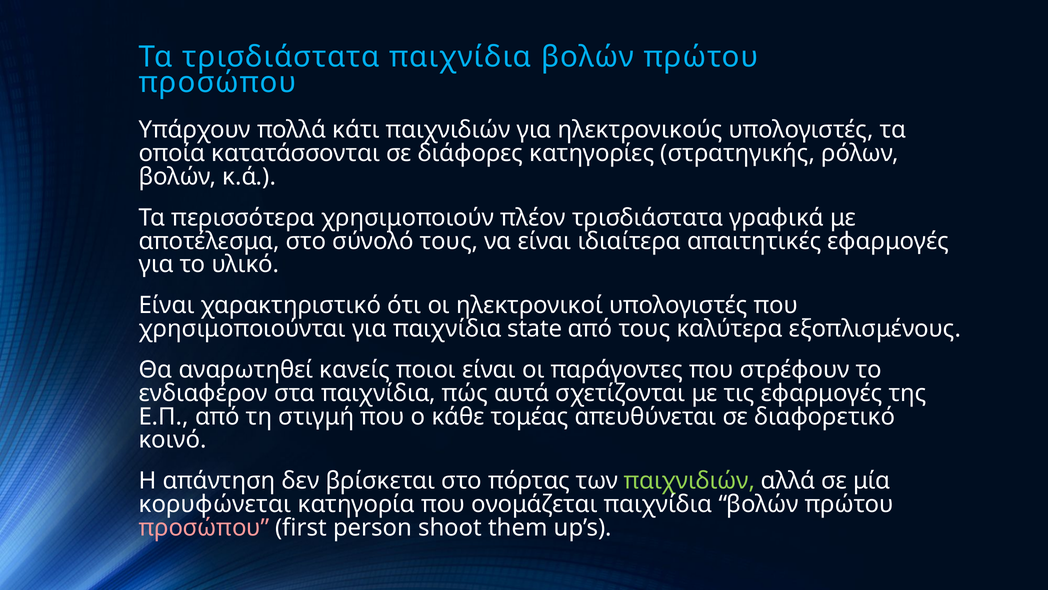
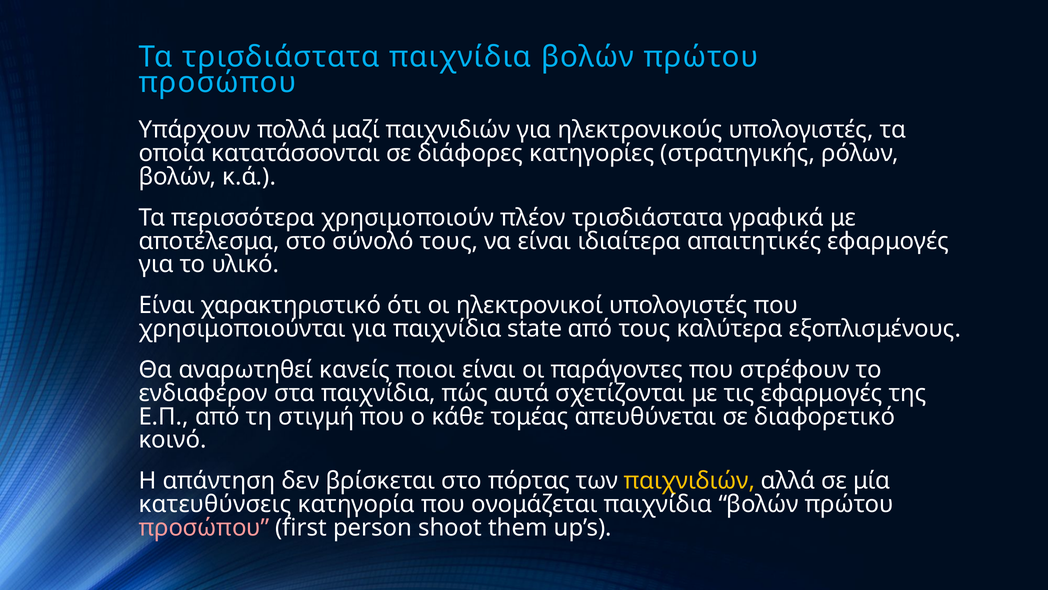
κάτι: κάτι -> μαζί (356, 130)
παιχνιδιών colour: light green -> yellow (689, 481)
κορυφώνεται: κορυφώνεται -> κατευθύνσεις (215, 504)
